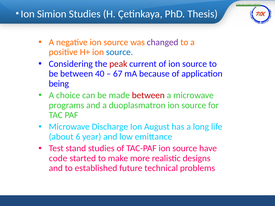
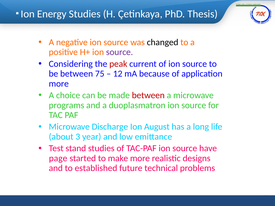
Simion: Simion -> Energy (52, 14)
changed colour: purple -> black (163, 42)
source colour: blue -> purple (120, 52)
40: 40 -> 75 (100, 74)
67: 67 -> 12 (118, 74)
being: being -> more (59, 84)
6: 6 -> 3 (78, 137)
code: code -> page (58, 158)
